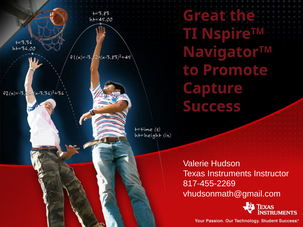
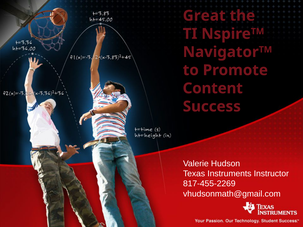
Capture: Capture -> Content (213, 88)
